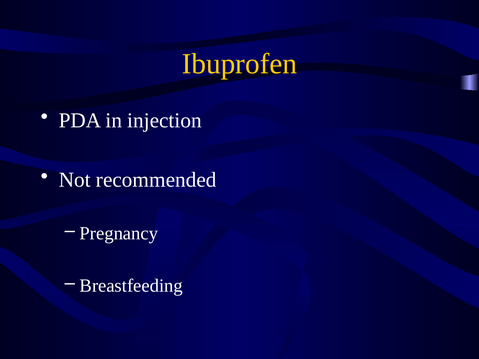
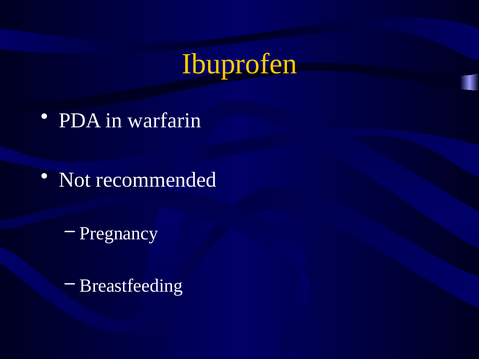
injection: injection -> warfarin (164, 120)
